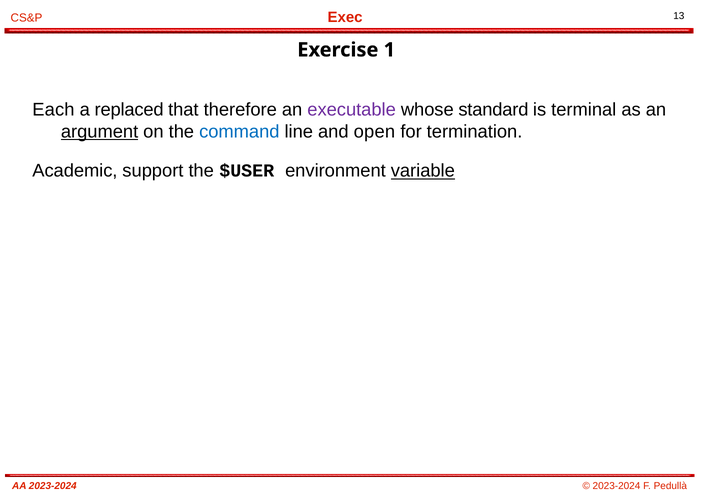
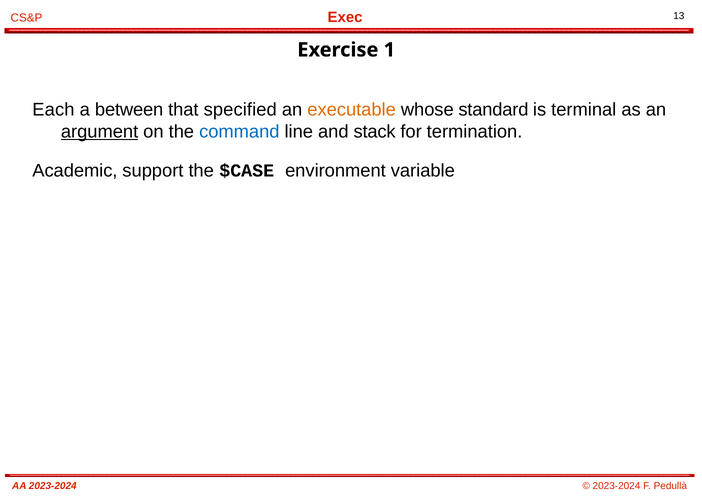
replaced: replaced -> between (129, 110)
therefore: therefore -> specified (240, 110)
executable colour: purple -> orange (352, 110)
open: open -> stack (375, 132)
$USER: $USER -> $CASE (247, 171)
variable underline: present -> none (423, 171)
